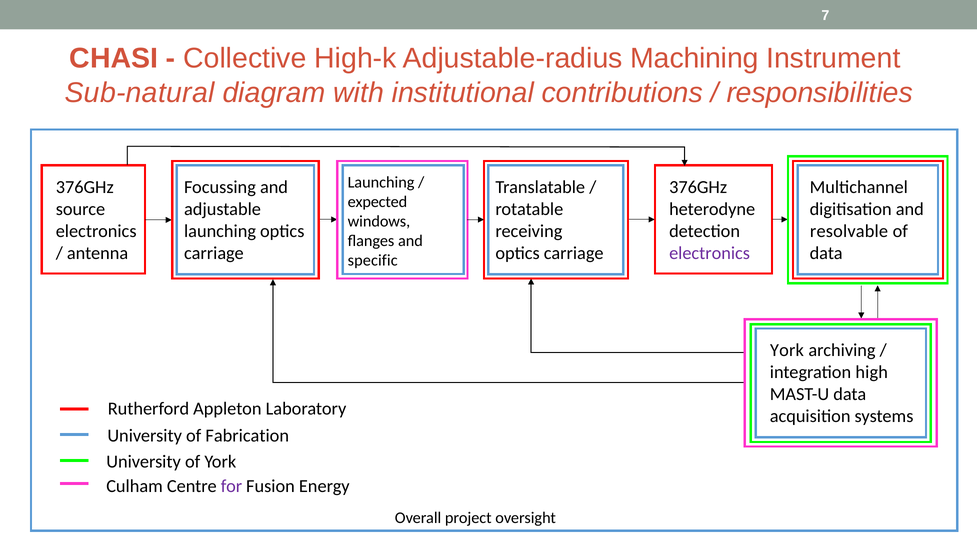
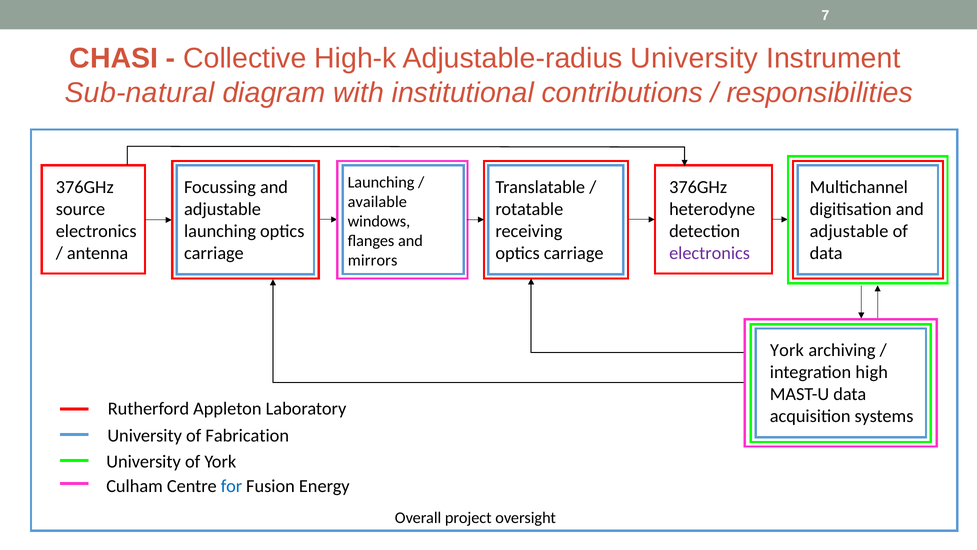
Adjustable-radius Machining: Machining -> University (694, 58)
expected: expected -> available (377, 202)
resolvable: resolvable -> adjustable (849, 231)
specific: specific -> mirrors (373, 260)
for colour: purple -> blue (231, 486)
